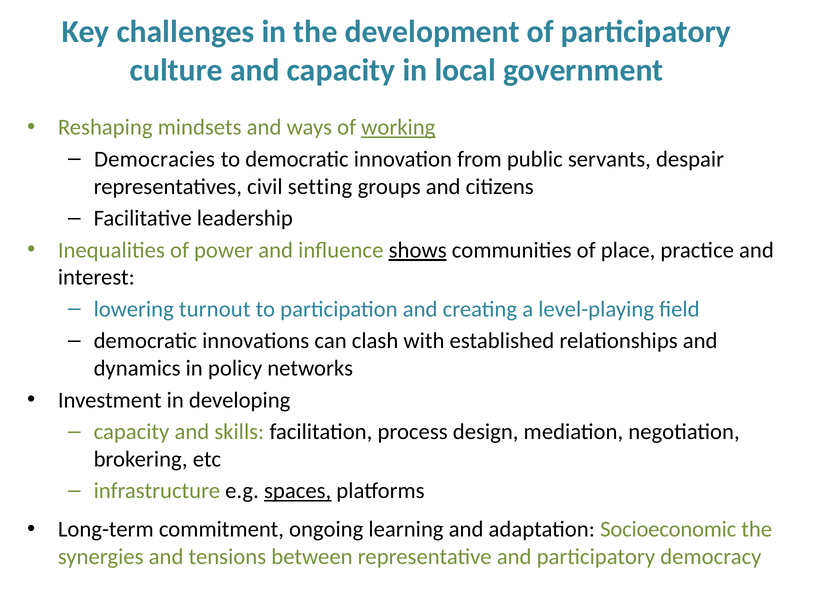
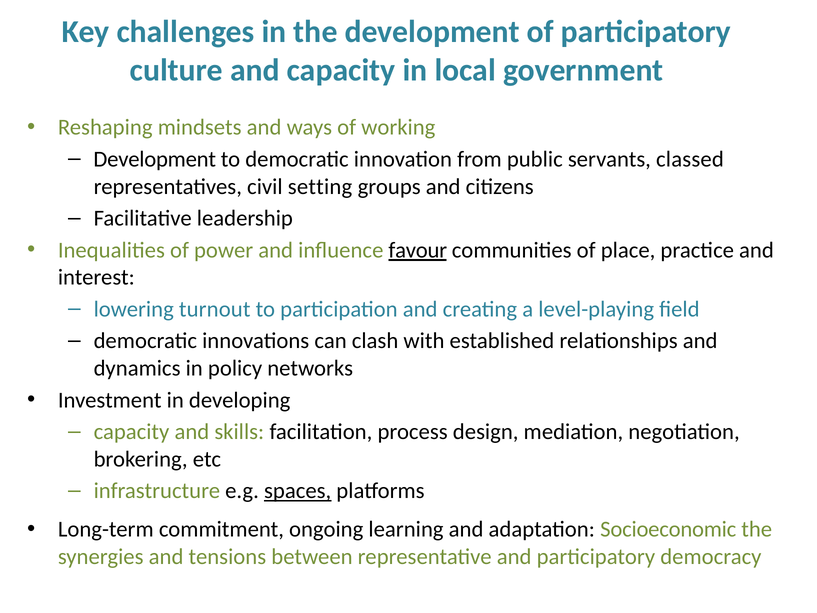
working underline: present -> none (398, 127)
Democracies: Democracies -> Development (155, 159)
despair: despair -> classed (690, 159)
shows: shows -> favour (418, 250)
